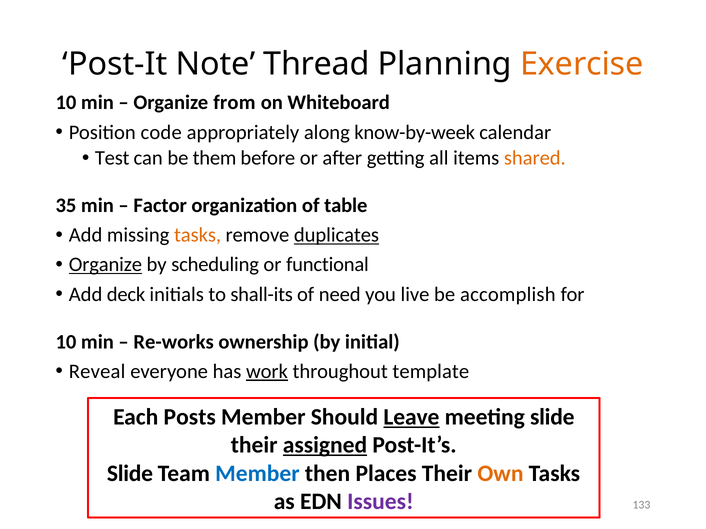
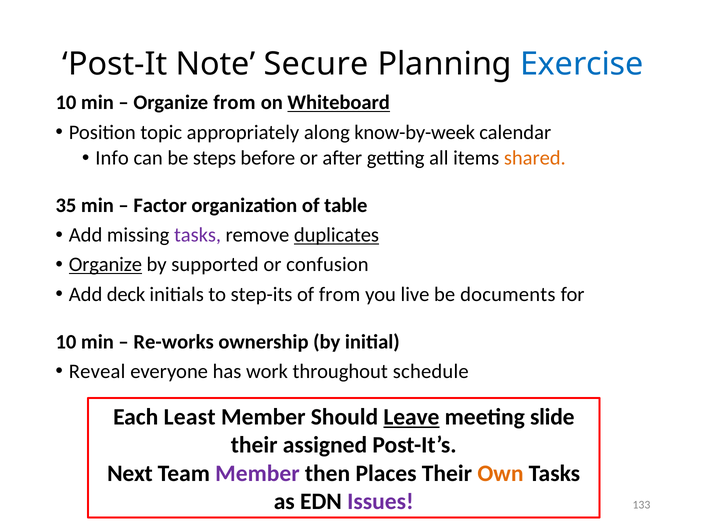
Thread: Thread -> Secure (316, 64)
Exercise colour: orange -> blue (582, 64)
Whiteboard underline: none -> present (339, 103)
code: code -> topic (161, 132)
Test: Test -> Info (112, 158)
them: them -> steps (215, 158)
tasks colour: orange -> purple (198, 235)
scheduling: scheduling -> supported (215, 265)
functional: functional -> confusion (327, 265)
shall-its: shall-its -> step-its (262, 295)
of need: need -> from (340, 295)
accomplish: accomplish -> documents (508, 295)
work underline: present -> none (267, 372)
template: template -> schedule (431, 372)
Posts: Posts -> Least (190, 417)
assigned underline: present -> none (325, 446)
Slide: Slide -> Next (130, 474)
Member colour: blue -> purple (257, 474)
